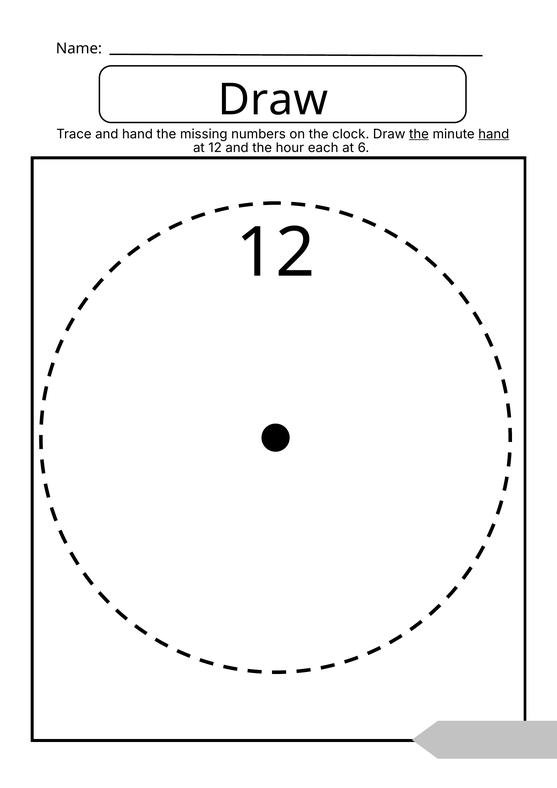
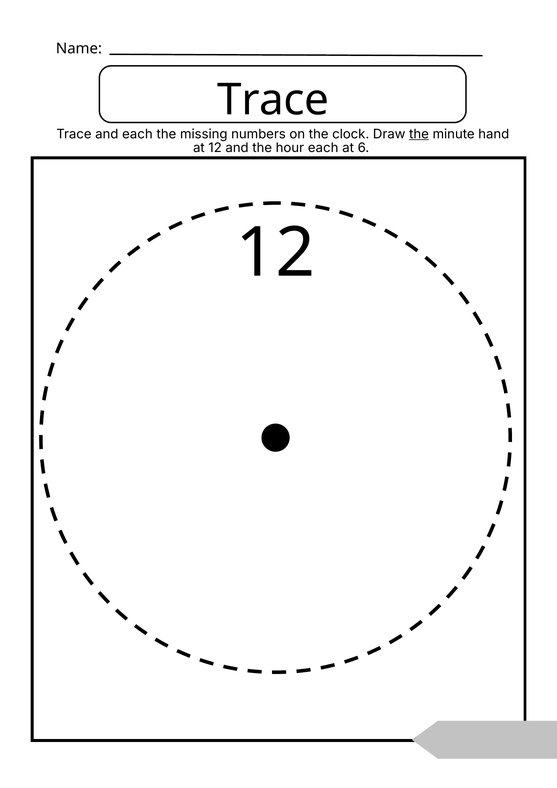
Draw: Draw -> Trace (273, 100)
and hand: hand -> each (137, 134)
hand underline: present -> none (494, 134)
